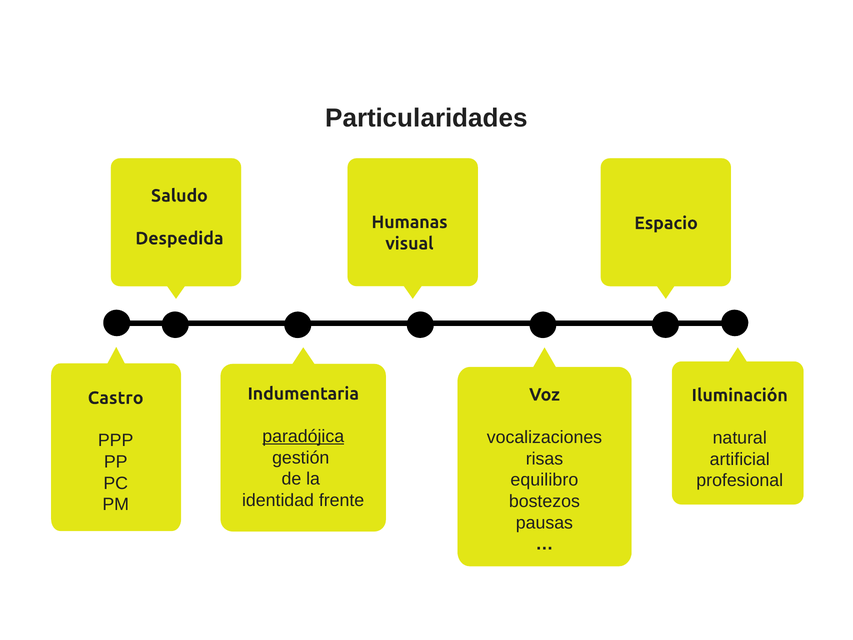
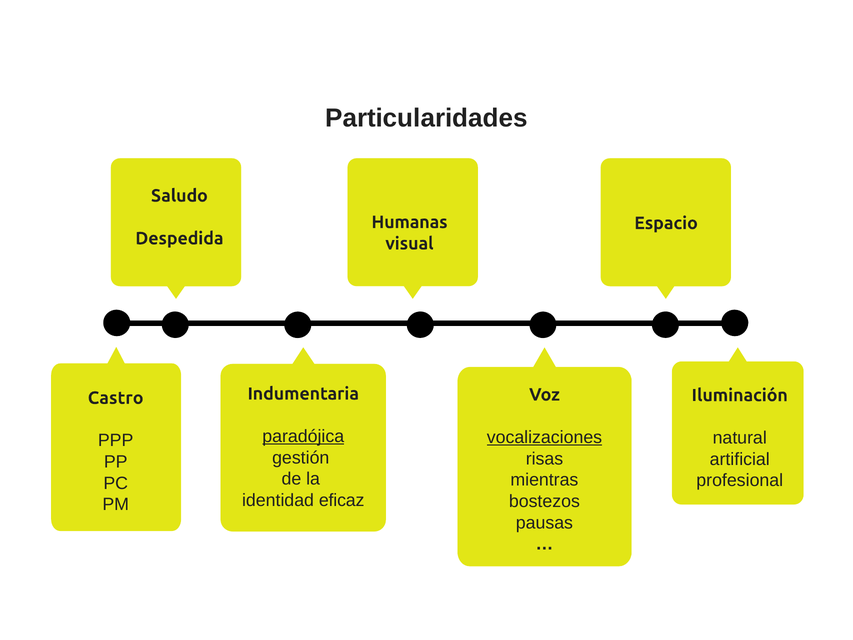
vocalizaciones underline: none -> present (544, 437)
equilibro: equilibro -> mientras (544, 480)
frente: frente -> eficaz (342, 500)
